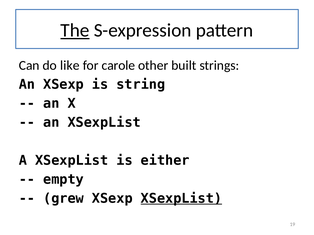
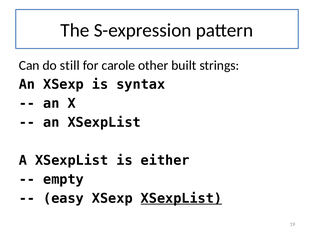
The underline: present -> none (75, 30)
like: like -> still (70, 66)
string: string -> syntax (141, 85)
grew: grew -> easy (64, 199)
